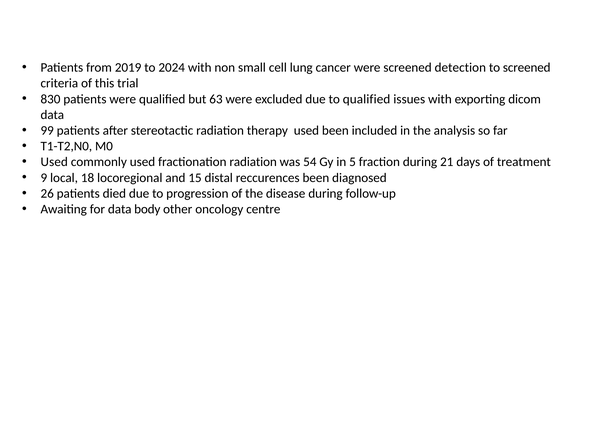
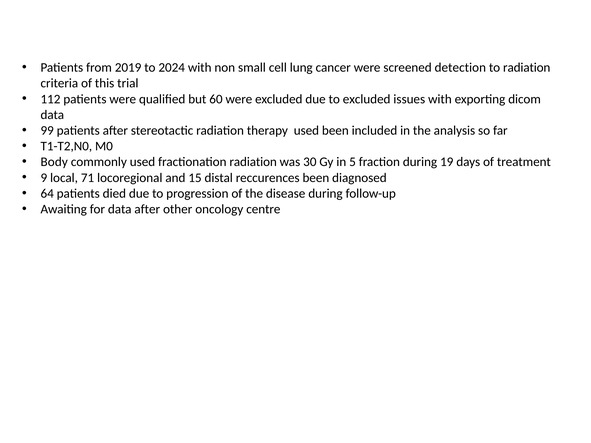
to screened: screened -> radiation (527, 68)
830: 830 -> 112 (50, 99)
63: 63 -> 60 (216, 99)
to qualified: qualified -> excluded (367, 99)
Used: Used -> Body (54, 162)
54: 54 -> 30 (310, 162)
21: 21 -> 19 (447, 162)
18: 18 -> 71 (88, 178)
26: 26 -> 64 (47, 194)
data body: body -> after (147, 209)
